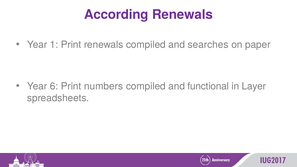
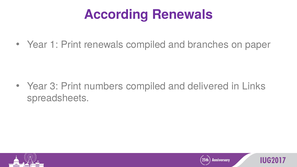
searches: searches -> branches (208, 45)
6: 6 -> 3 (54, 86)
functional: functional -> delivered (208, 86)
Layer: Layer -> Links (254, 86)
